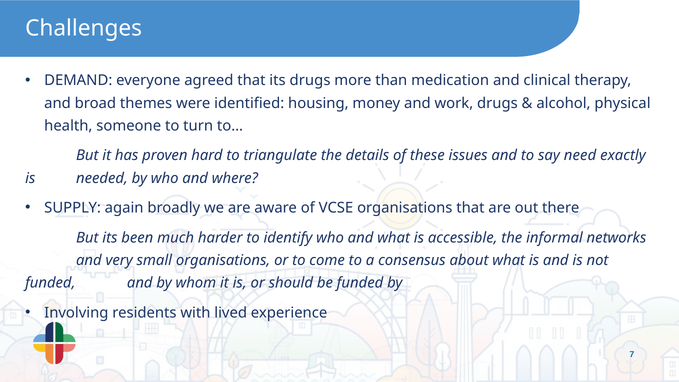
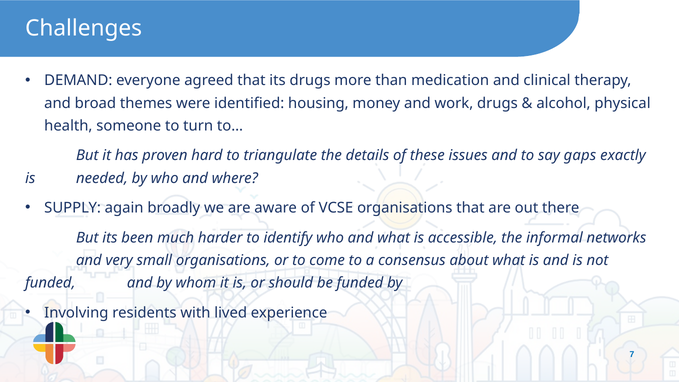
need: need -> gaps (580, 156)
